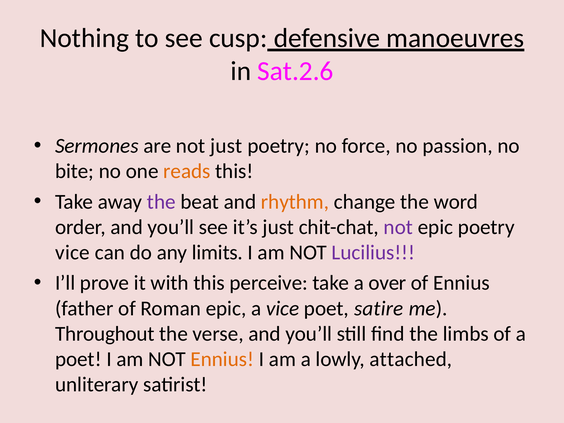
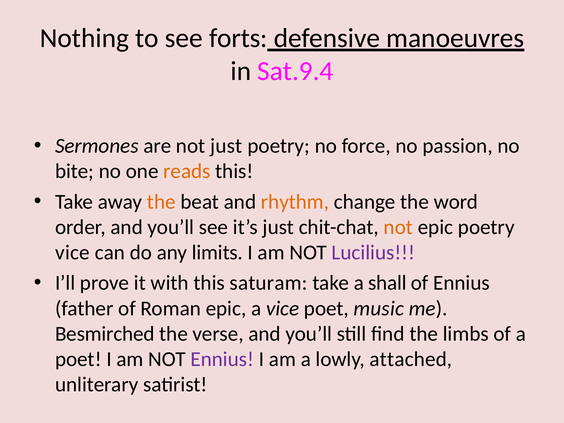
cusp: cusp -> forts (238, 38)
Sat.2.6: Sat.2.6 -> Sat.9.4 (295, 71)
the colour: purple -> orange (161, 202)
not colour: purple -> orange (398, 227)
perceive: perceive -> saturam (269, 283)
over: over -> shall (387, 283)
satire: satire -> music (379, 308)
Throughout: Throughout -> Besmirched (105, 334)
Ennius colour: orange -> purple (222, 359)
